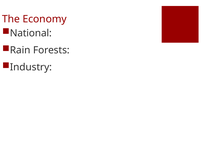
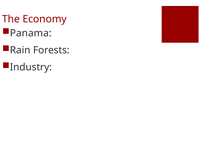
National: National -> Panama (31, 33)
